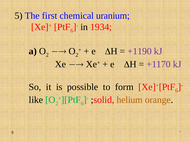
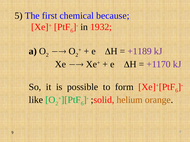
uranium: uranium -> because (113, 16)
1934: 1934 -> 1932 (101, 27)
+1190: +1190 -> +1189 (140, 51)
